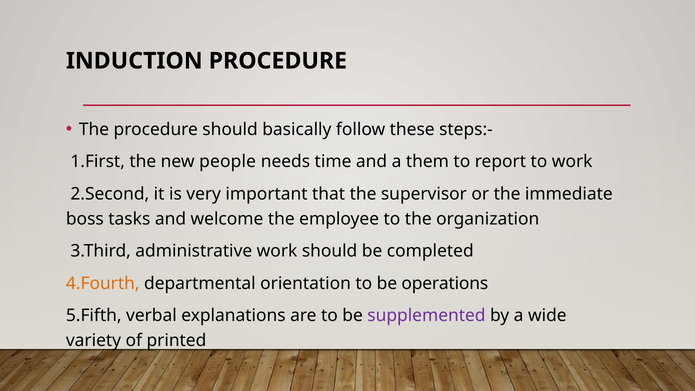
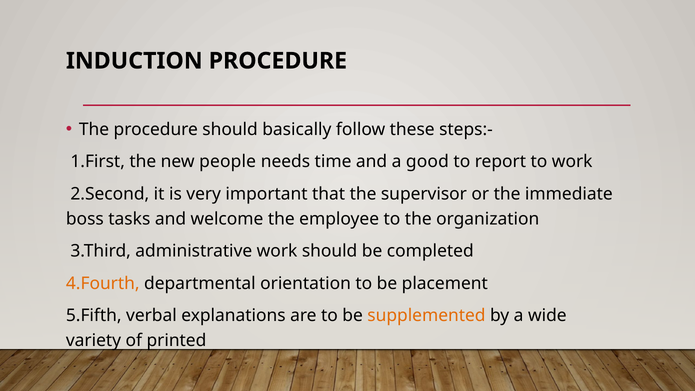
them: them -> good (427, 162)
operations: operations -> placement (445, 283)
supplemented colour: purple -> orange (426, 316)
